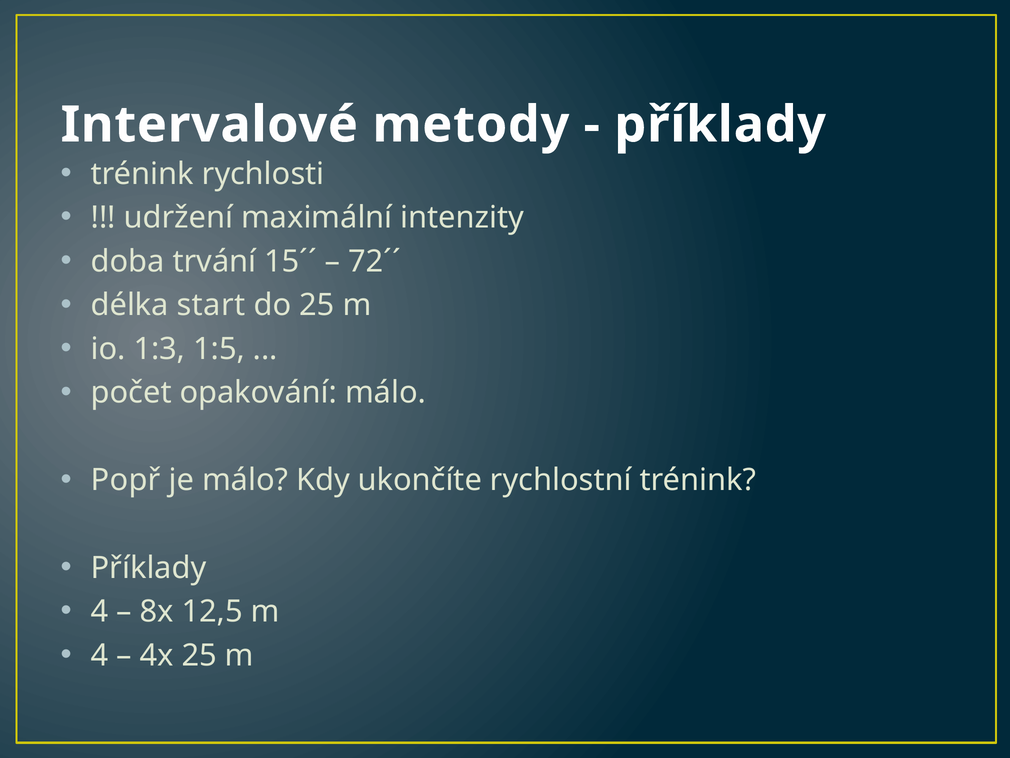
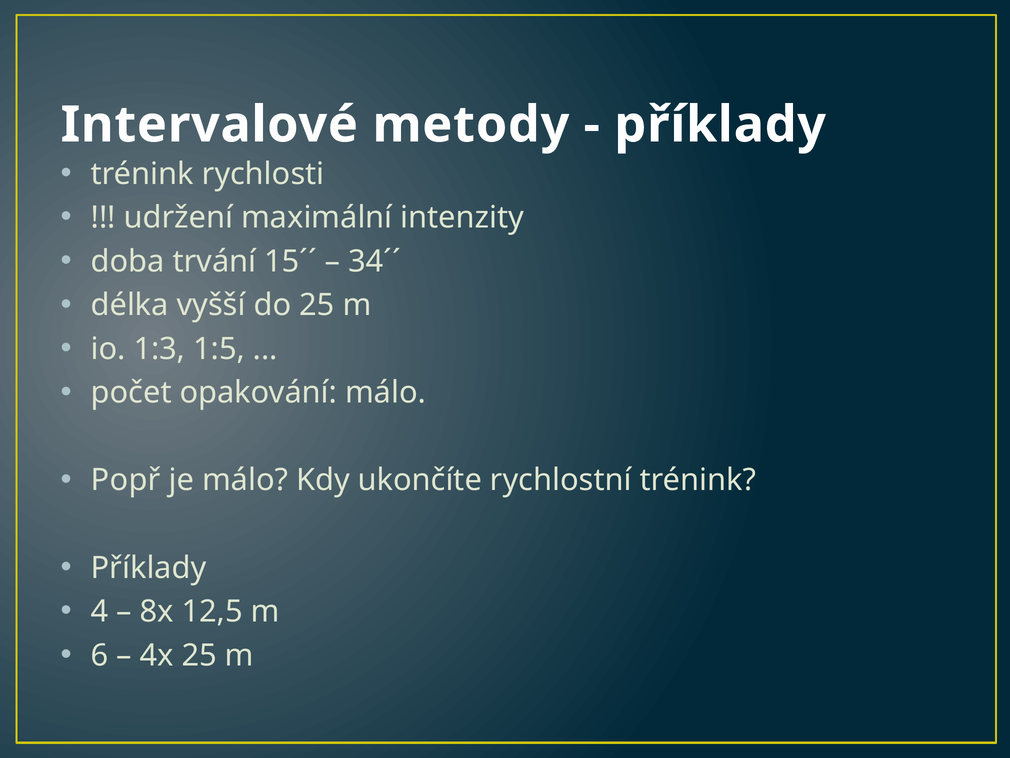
72´´: 72´´ -> 34´´ (374, 261)
start: start -> vyšší (211, 305)
4: 4 -> 6 (100, 655)
